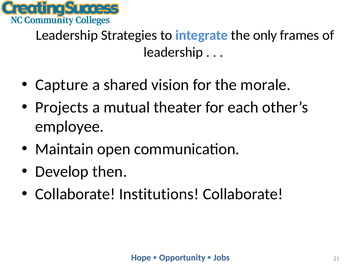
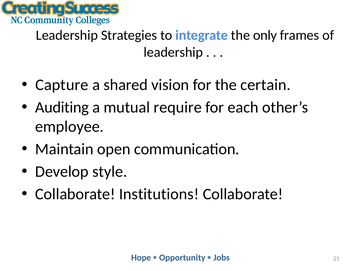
morale: morale -> certain (266, 85)
Projects: Projects -> Auditing (62, 107)
theater: theater -> require (178, 107)
then: then -> style (110, 171)
